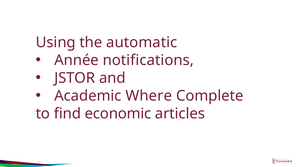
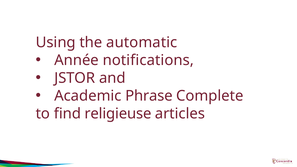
Where: Where -> Phrase (149, 96)
economic: economic -> religieuse (118, 114)
